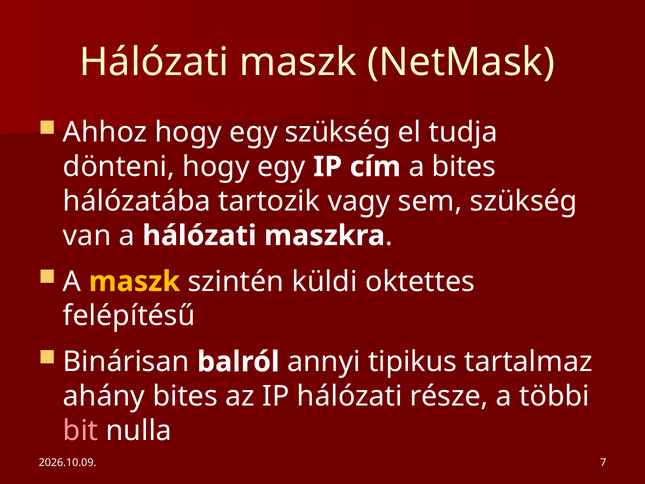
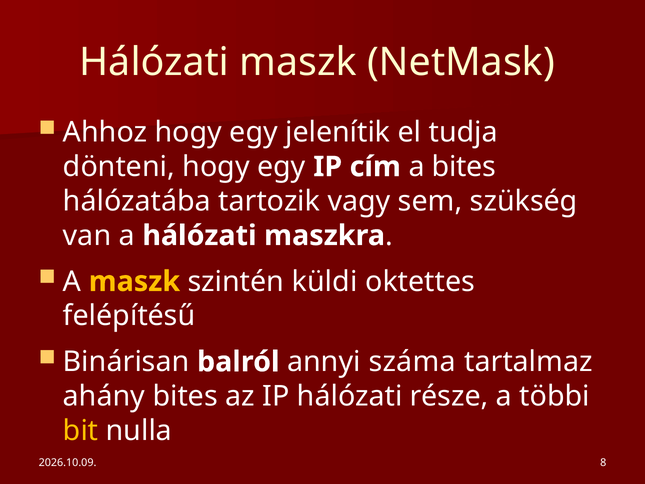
egy szükség: szükség -> jelenítik (338, 132)
tipikus: tipikus -> száma (412, 362)
bit colour: pink -> yellow (81, 431)
7: 7 -> 8 (603, 462)
